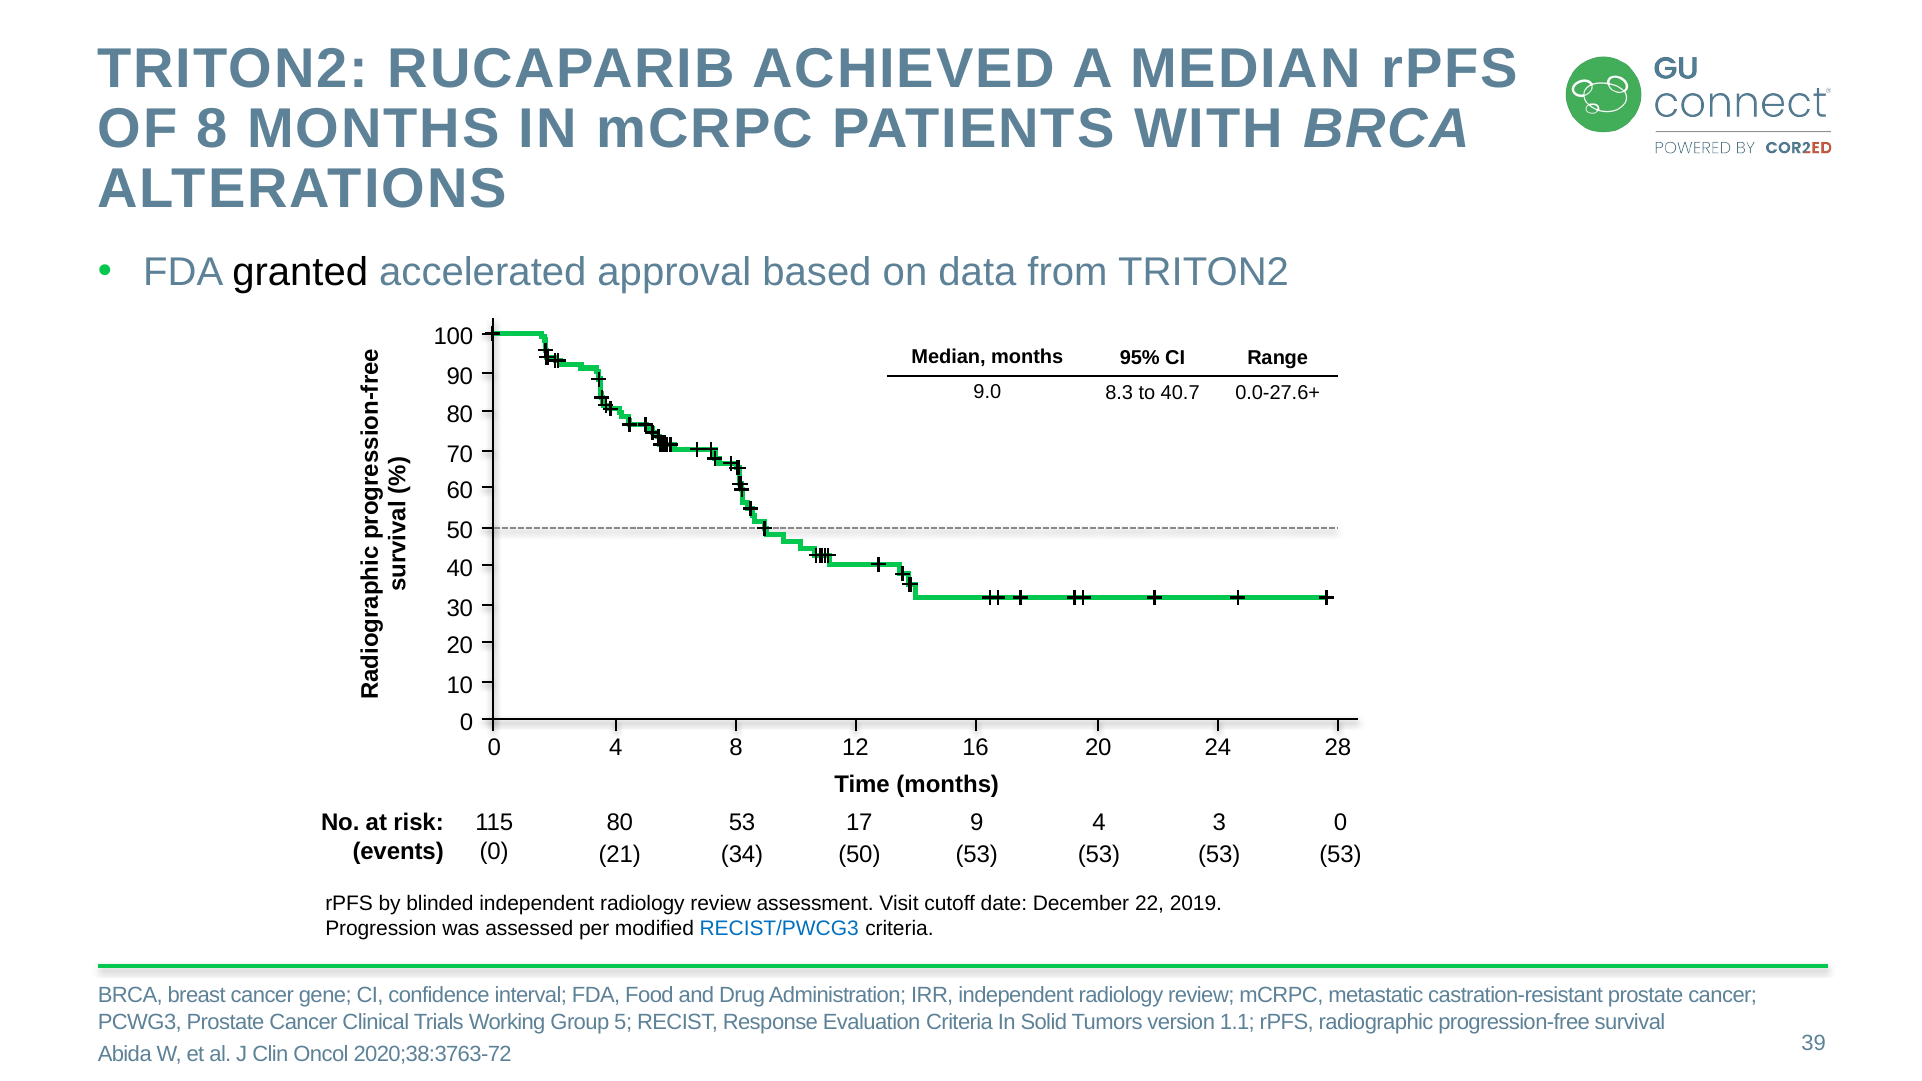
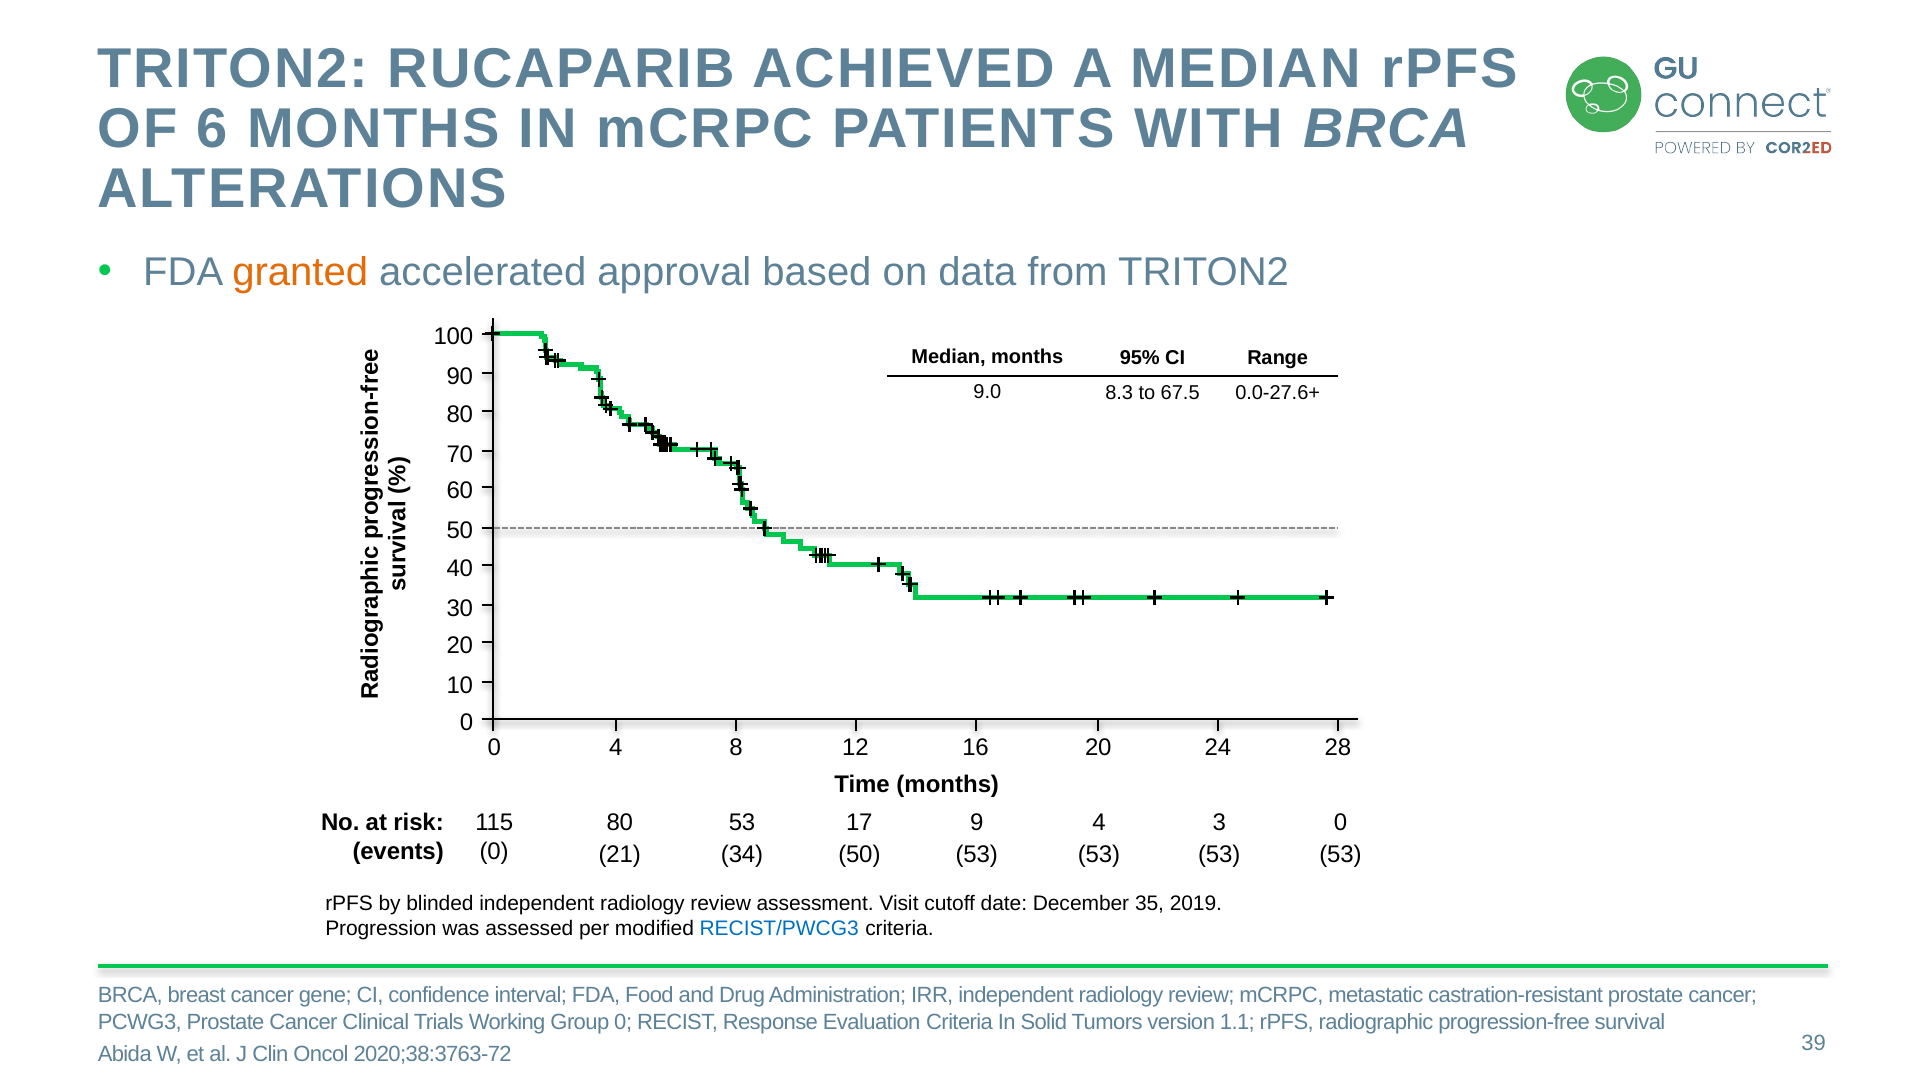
OF 8: 8 -> 6 (212, 129)
granted colour: black -> orange (300, 272)
40.7: 40.7 -> 67.5 (1180, 393)
22: 22 -> 35 (1150, 904)
Group 5: 5 -> 0 (623, 1022)
